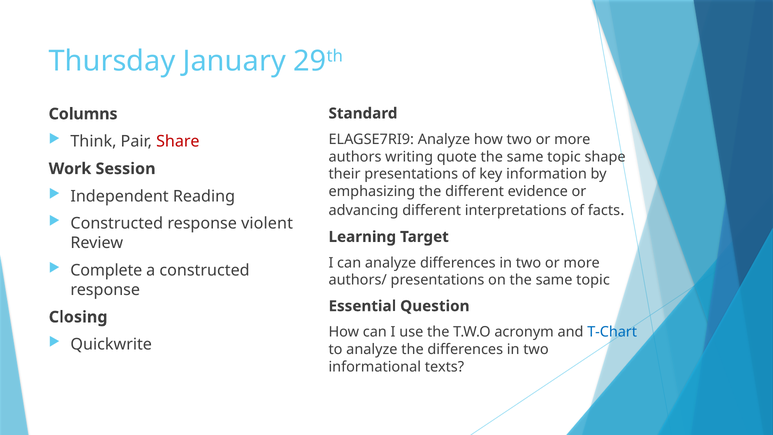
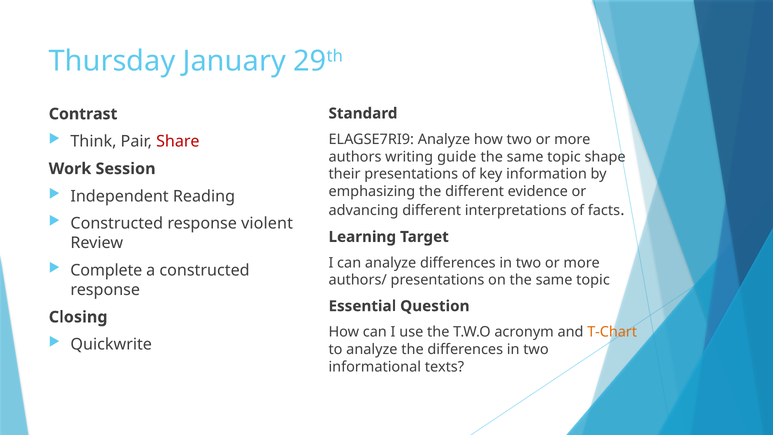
Columns: Columns -> Contrast (83, 114)
quote: quote -> guide (457, 157)
T-Chart colour: blue -> orange (612, 332)
